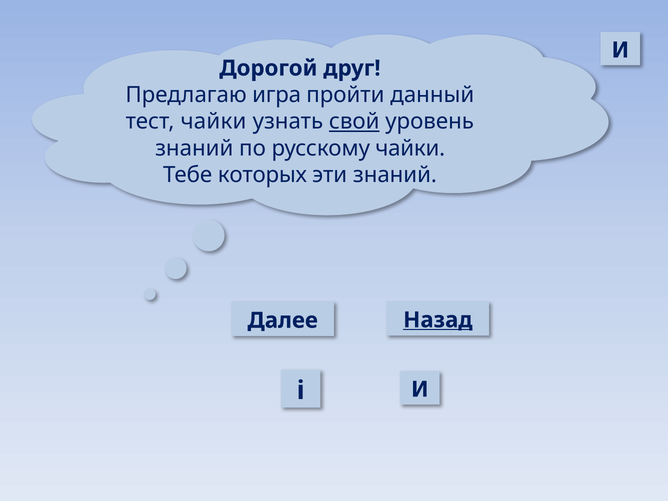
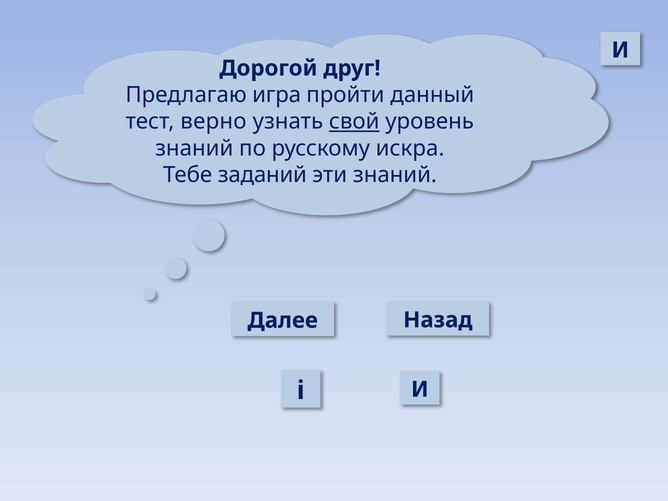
тест чайки: чайки -> верно (213, 122)
русскому чайки: чайки -> искра (410, 148)
которых: которых -> заданий (262, 175)
Назад underline: present -> none (438, 320)
